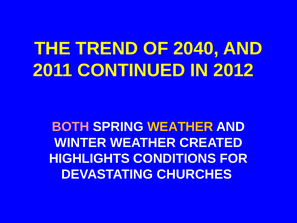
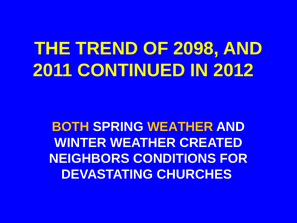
2040: 2040 -> 2098 (196, 49)
BOTH colour: pink -> yellow (71, 127)
HIGHLIGHTS: HIGHLIGHTS -> NEIGHBORS (89, 158)
